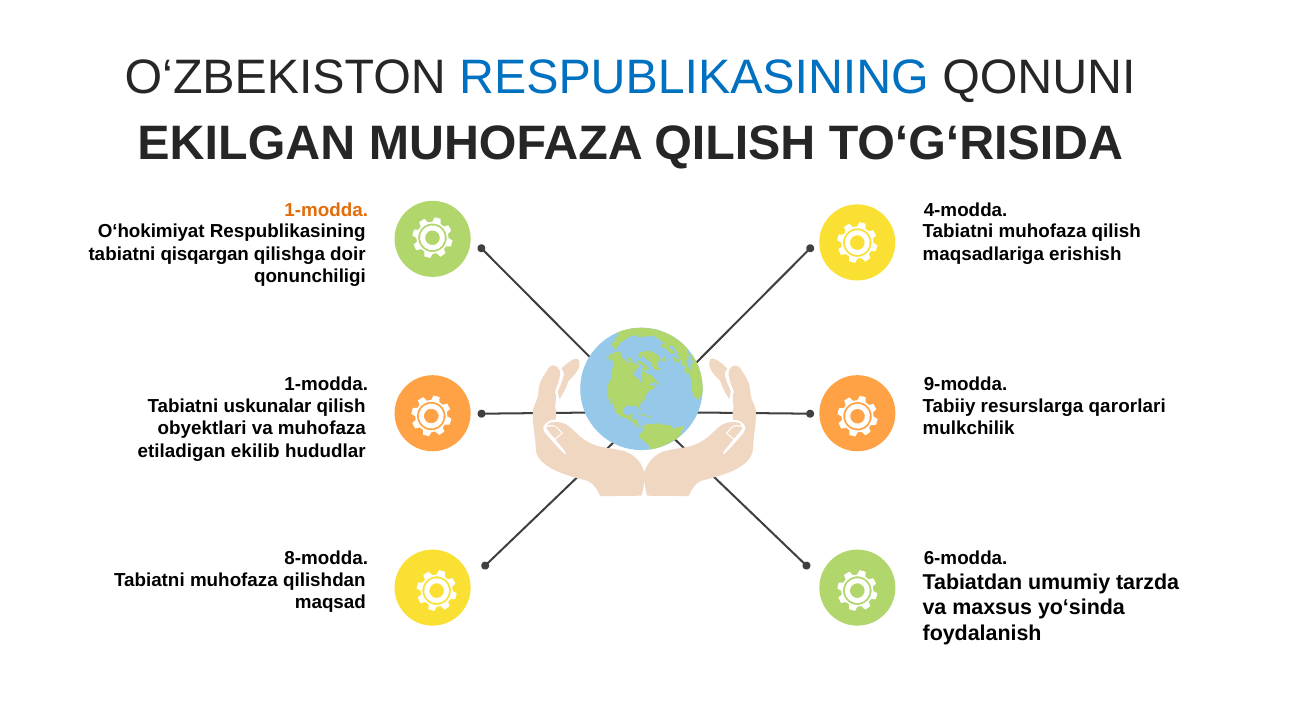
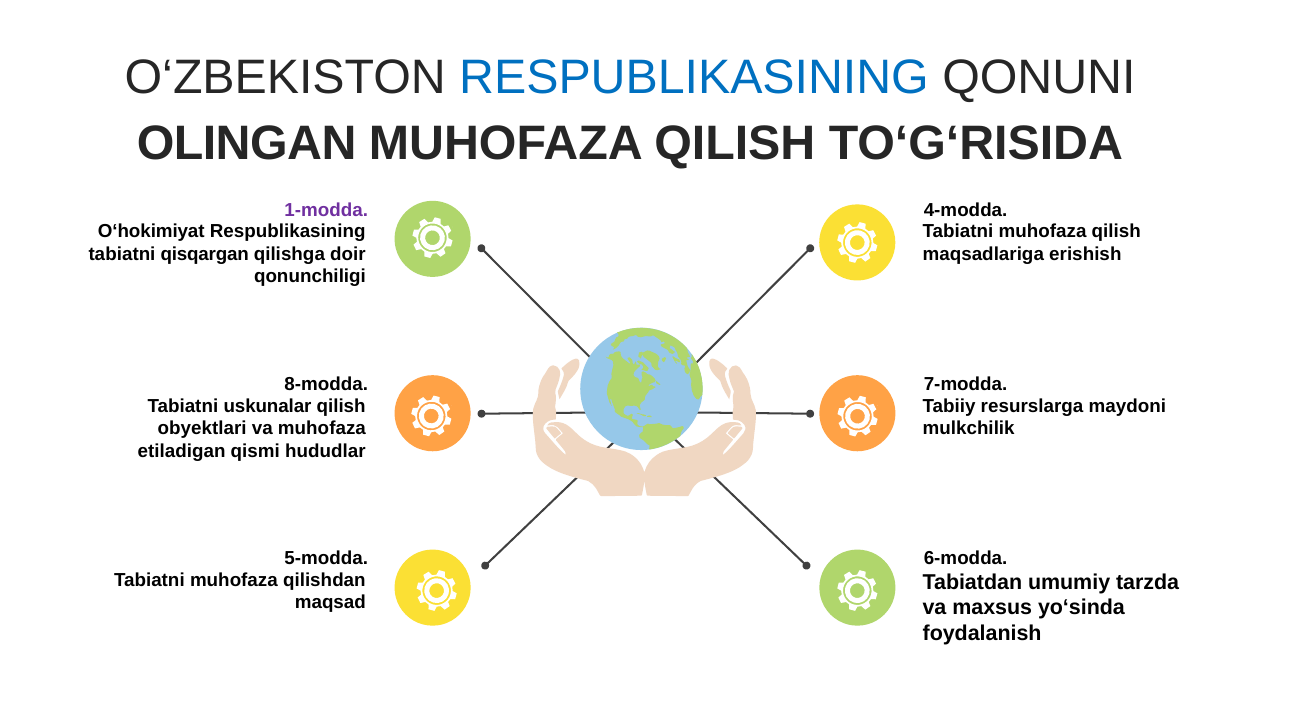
EKILGAN: EKILGAN -> OLINGAN (247, 143)
1-modda colour: orange -> purple (326, 210)
1-modda: 1-modda -> 8-modda (326, 384)
9-modda: 9-modda -> 7-modda (966, 384)
qarorlari: qarorlari -> maydoni (1127, 406)
ekilib: ekilib -> qismi (255, 451)
8-modda: 8-modda -> 5-modda (326, 559)
